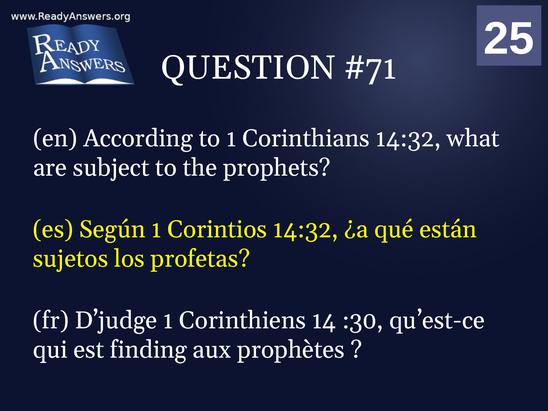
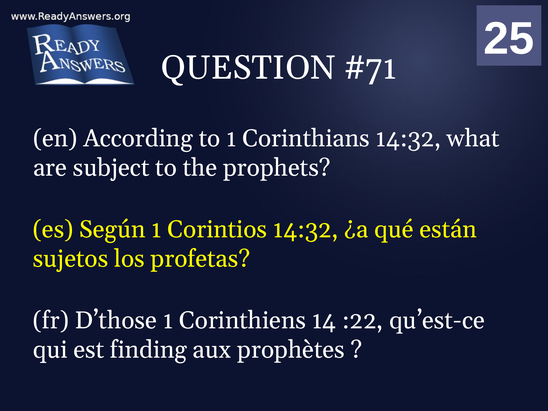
D’judge: D’judge -> D’those (116, 320)
:30: :30 -> :22 (363, 320)
